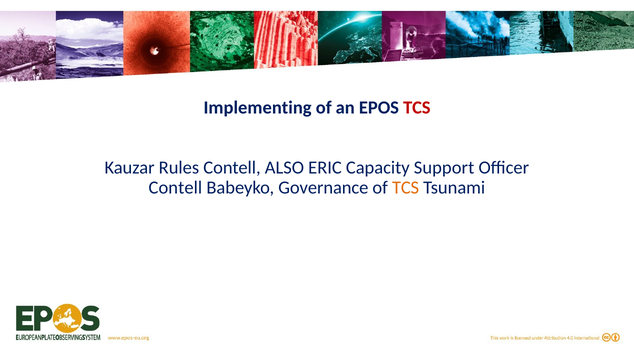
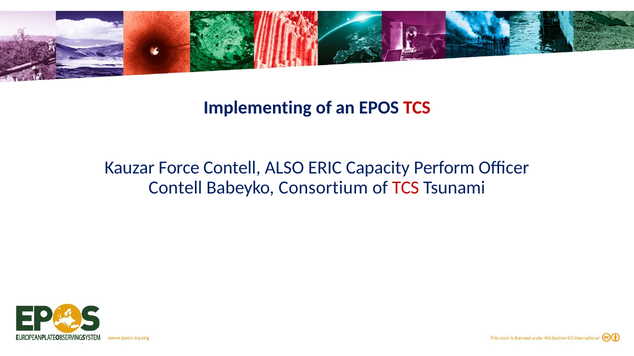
Rules: Rules -> Force (179, 168)
Support: Support -> Perform (444, 168)
Governance: Governance -> Consortium (323, 188)
TCS colour: orange -> red (406, 188)
